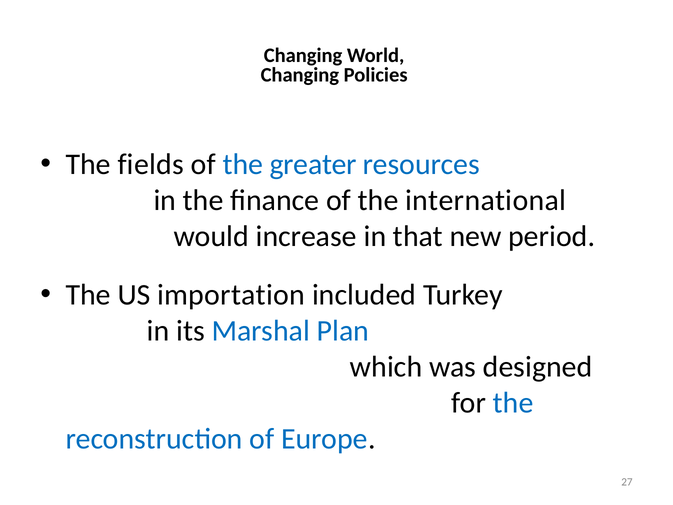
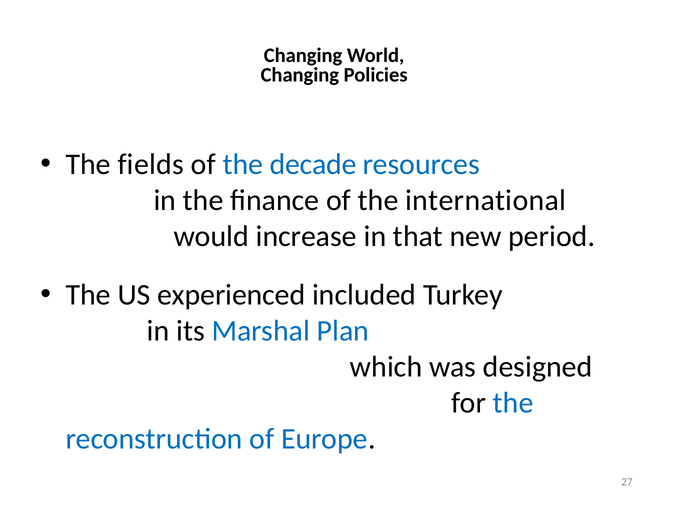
greater: greater -> decade (313, 165)
importation: importation -> experienced (231, 295)
